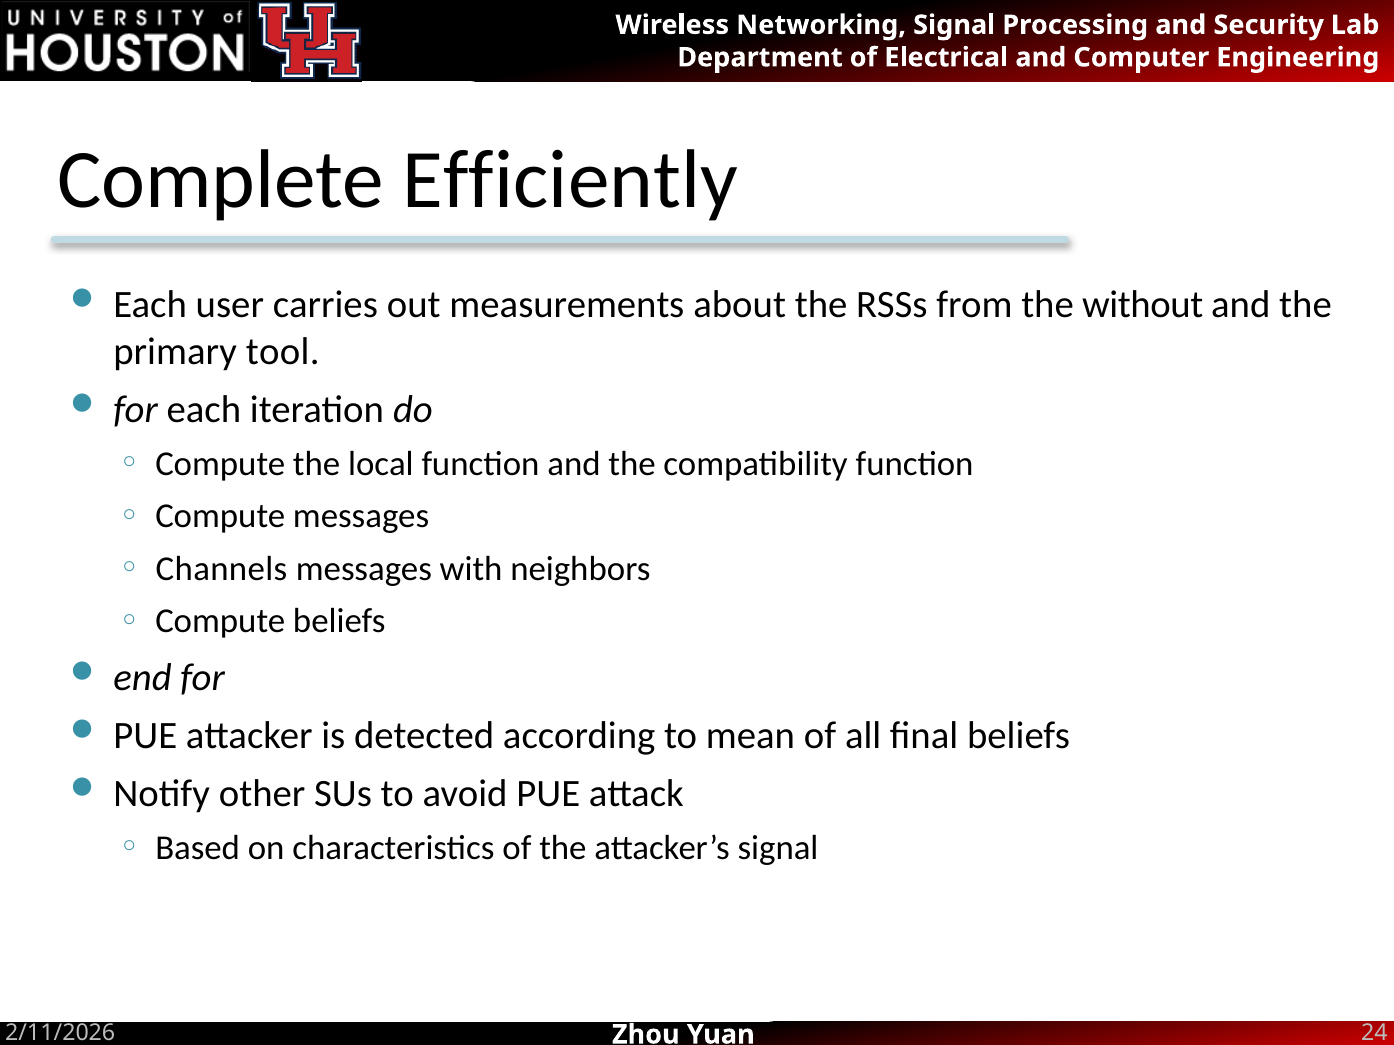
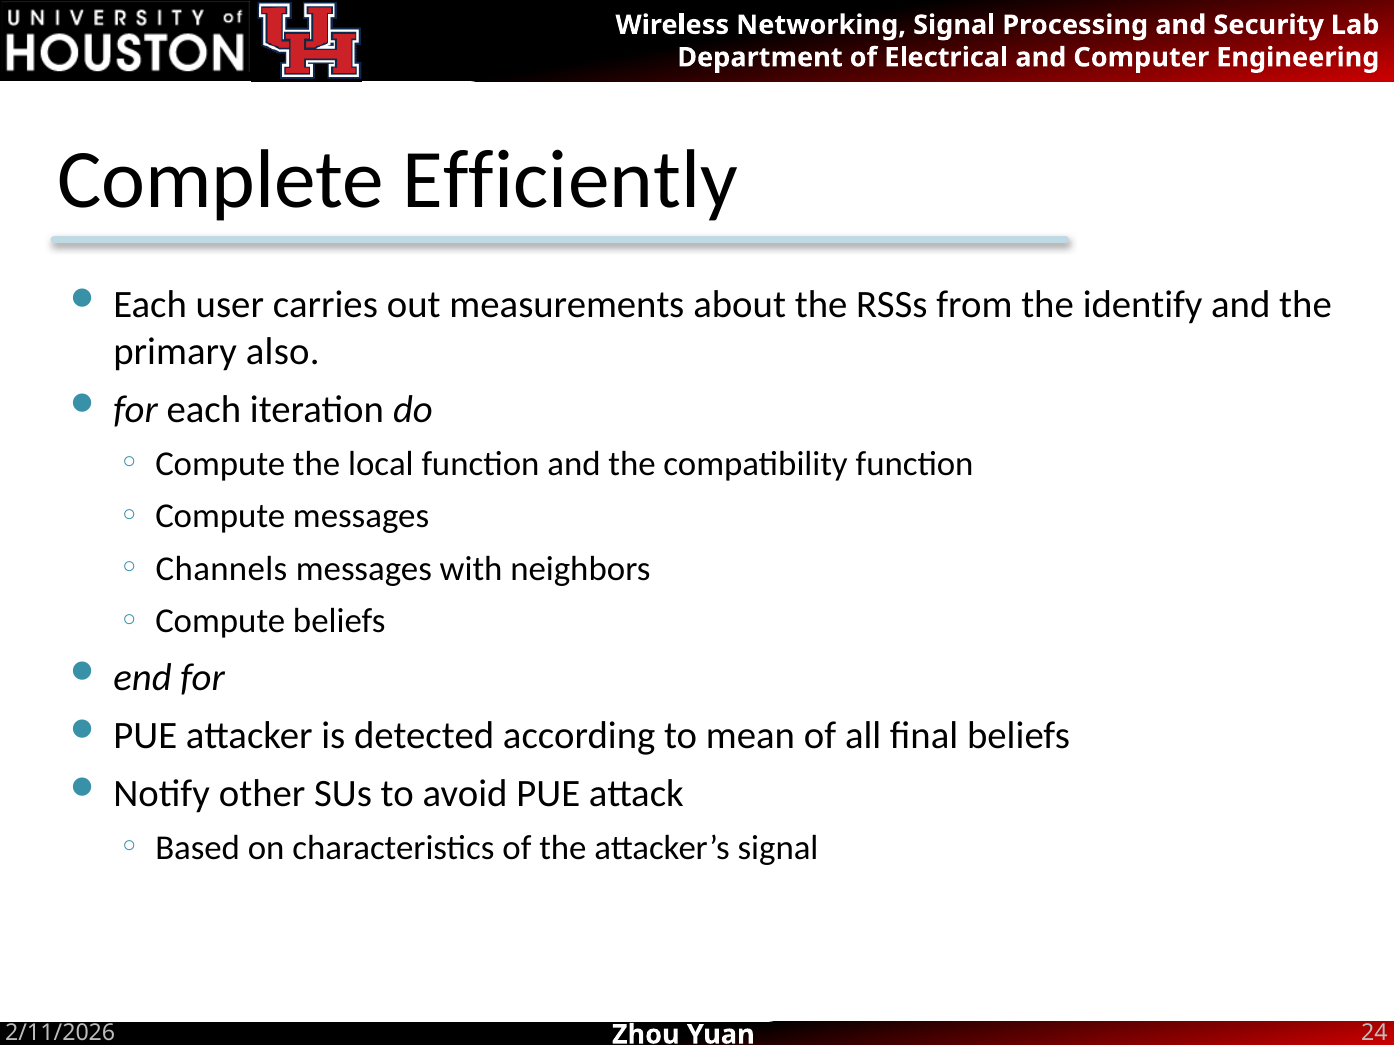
without: without -> identify (1143, 305)
tool: tool -> also (283, 352)
